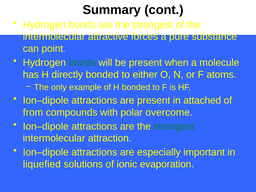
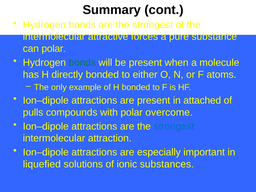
can point: point -> polar (52, 49)
from: from -> pulls (33, 112)
strongest colour: green -> blue (174, 126)
evaporation: evaporation -> substances (167, 164)
